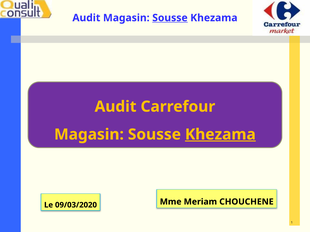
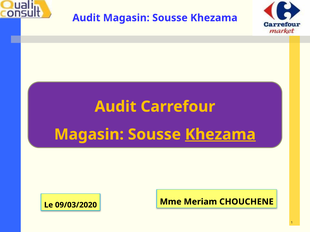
Sousse underline: present -> none (170, 18)
